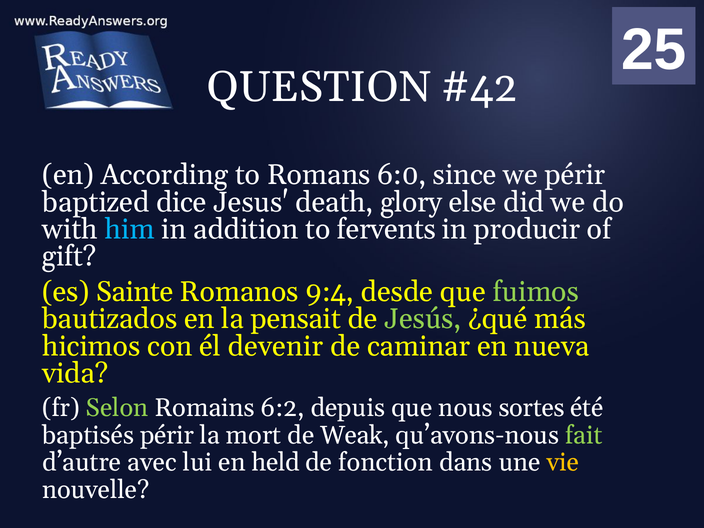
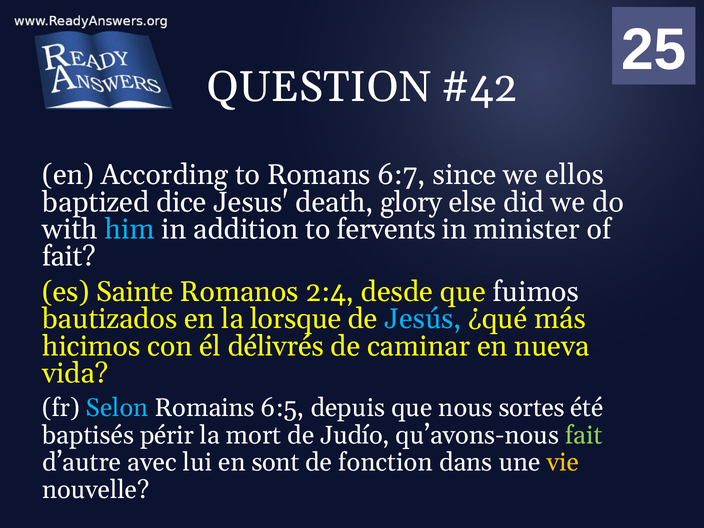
6:0: 6:0 -> 6:7 (401, 175)
we périr: périr -> ellos (575, 175)
producir: producir -> minister (527, 229)
gift: gift -> fait (69, 257)
9:4: 9:4 -> 2:4 (330, 292)
fuimos colour: light green -> white (536, 292)
pensait: pensait -> lorsque (296, 319)
Jesús colour: light green -> light blue (423, 319)
devenir: devenir -> délivrés (276, 346)
Selon colour: light green -> light blue (117, 408)
6:2: 6:2 -> 6:5 (283, 408)
Weak: Weak -> Judío (355, 435)
held: held -> sont (276, 463)
